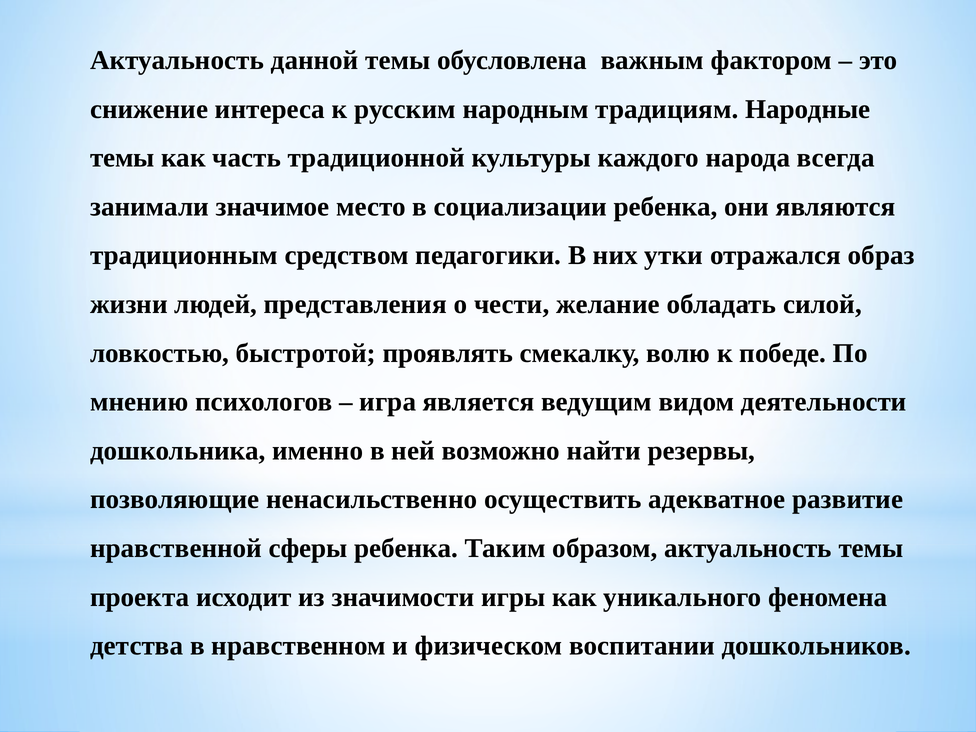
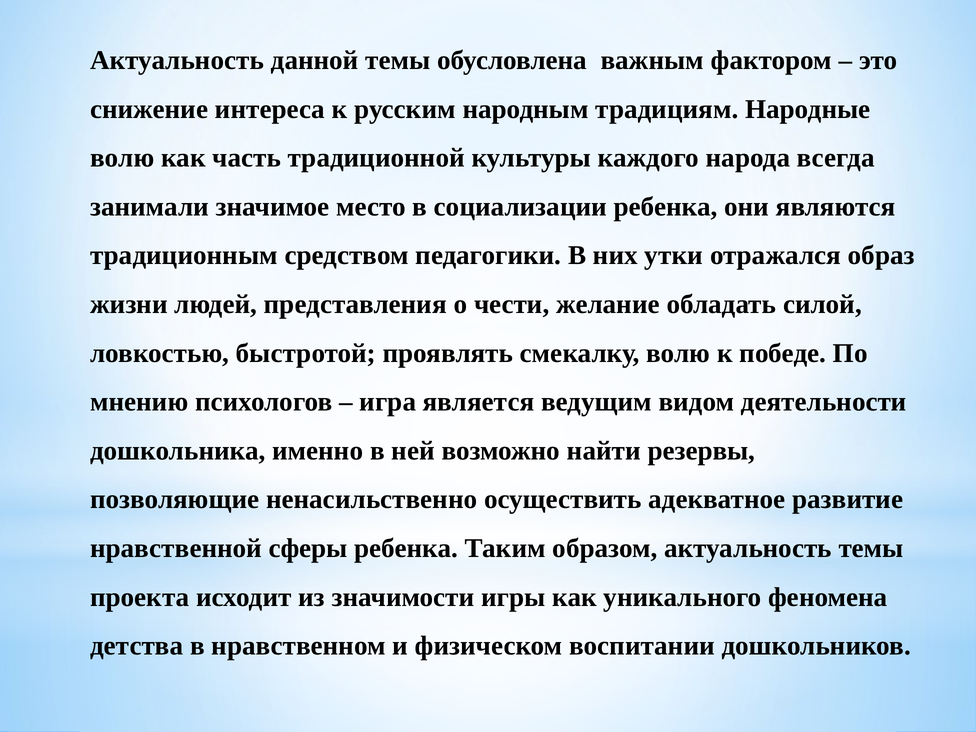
темы: темы -> волю (122, 158)
